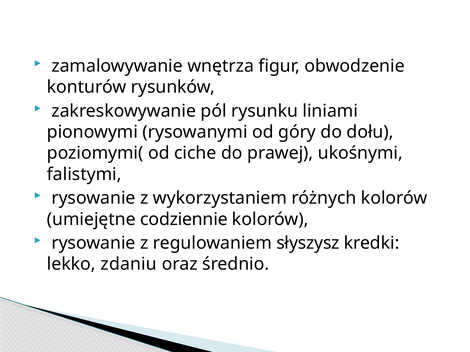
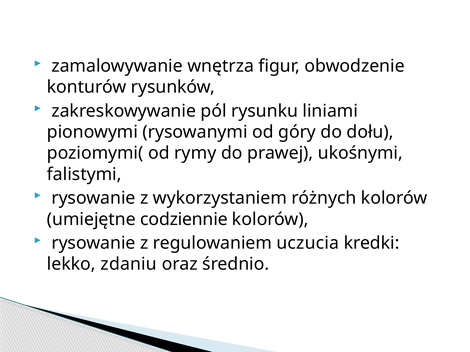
ciche: ciche -> rymy (195, 153)
słyszysz: słyszysz -> uczucia (308, 243)
